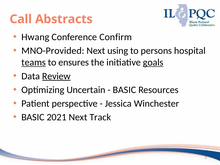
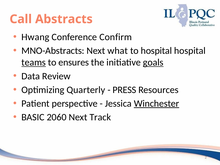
MNO-Provided: MNO-Provided -> MNO-Abstracts (53, 51)
using: using -> what (118, 51)
to persons: persons -> hospital (156, 51)
Review underline: present -> none (56, 76)
Uncertain: Uncertain -> Quarterly (86, 90)
BASIC: BASIC -> PRESS (124, 90)
Winchester underline: none -> present (157, 103)
2021: 2021 -> 2060 (57, 117)
